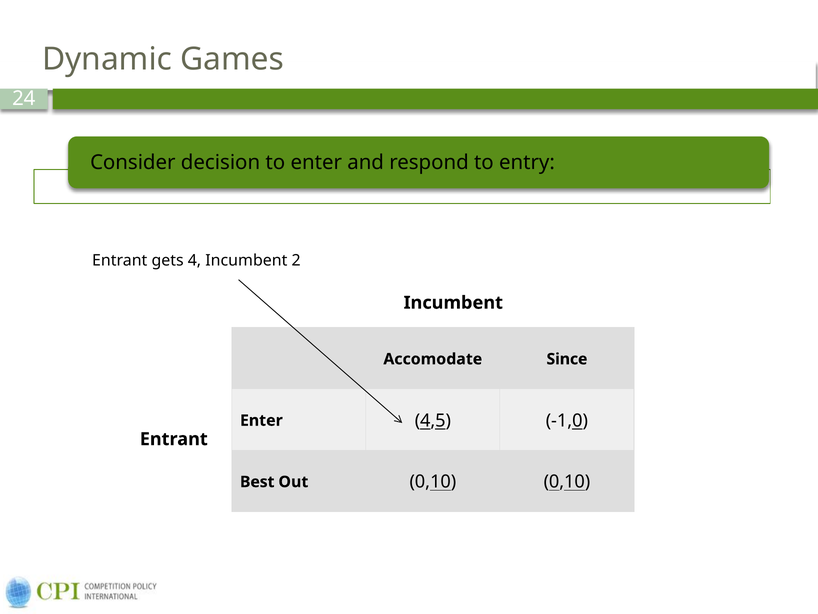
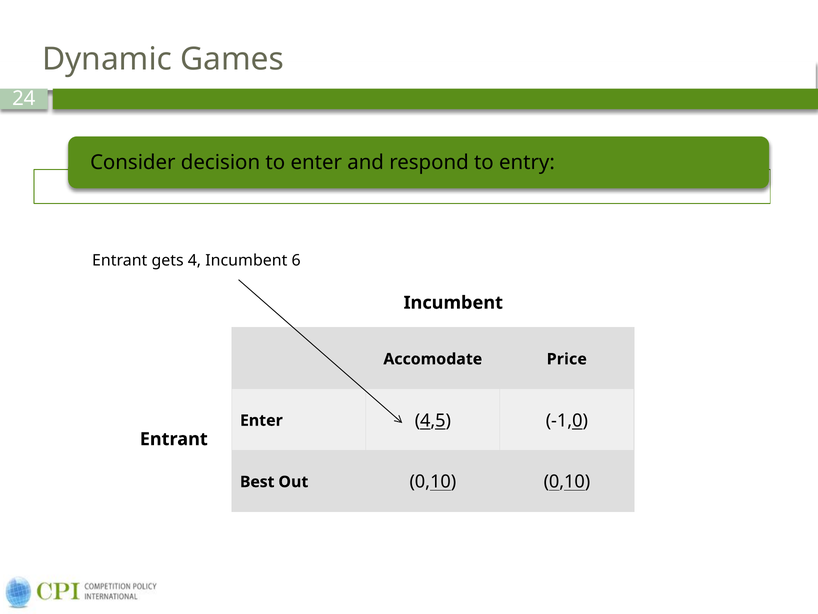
2: 2 -> 6 (296, 260)
Since: Since -> Price (567, 359)
